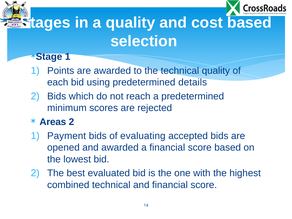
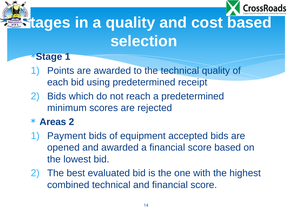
details: details -> receipt (193, 82)
evaluating: evaluating -> equipment (143, 136)
